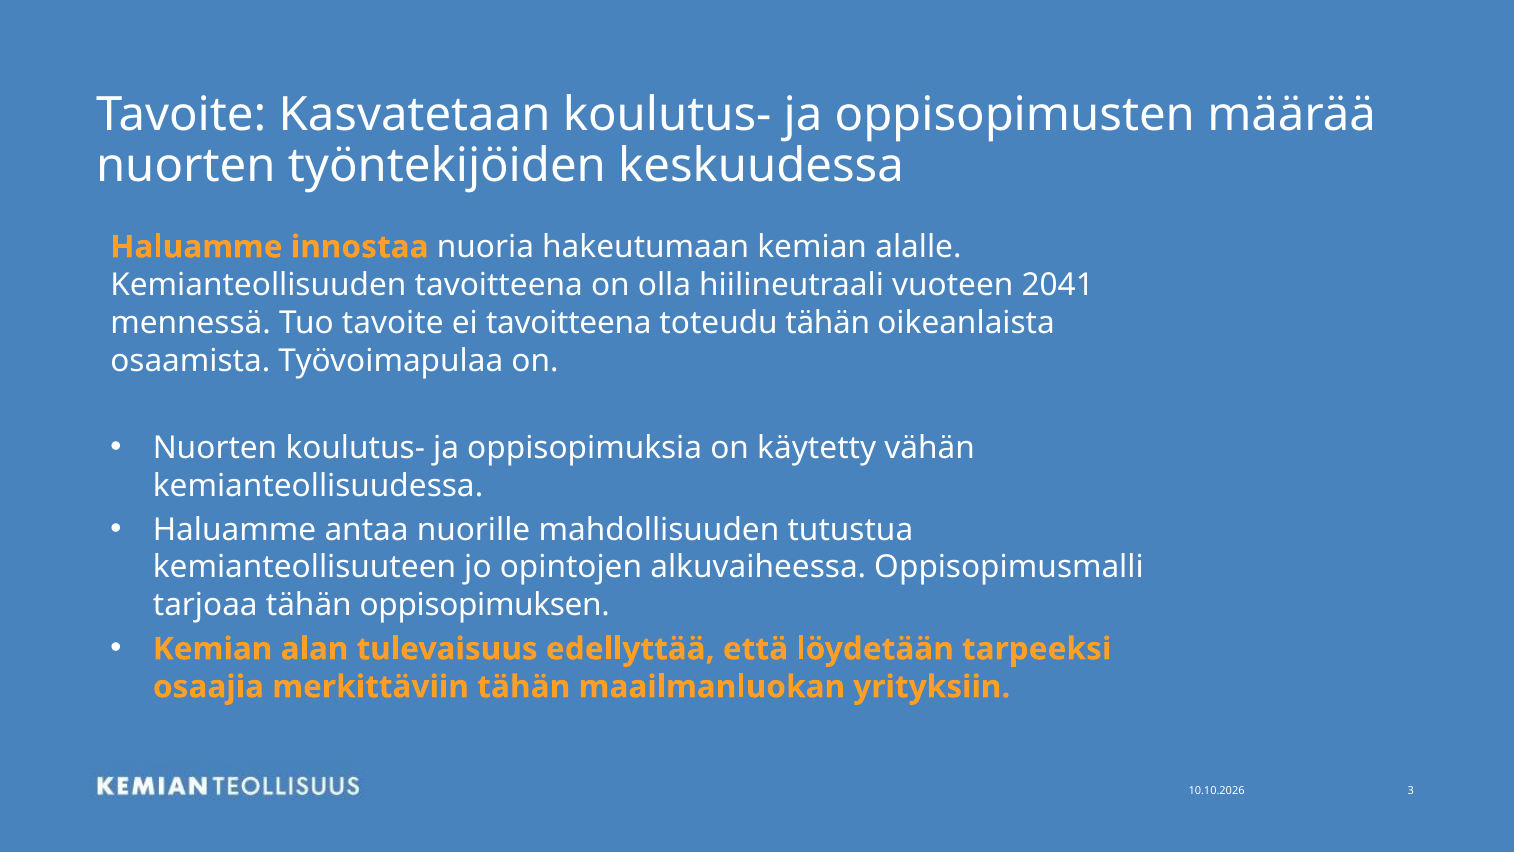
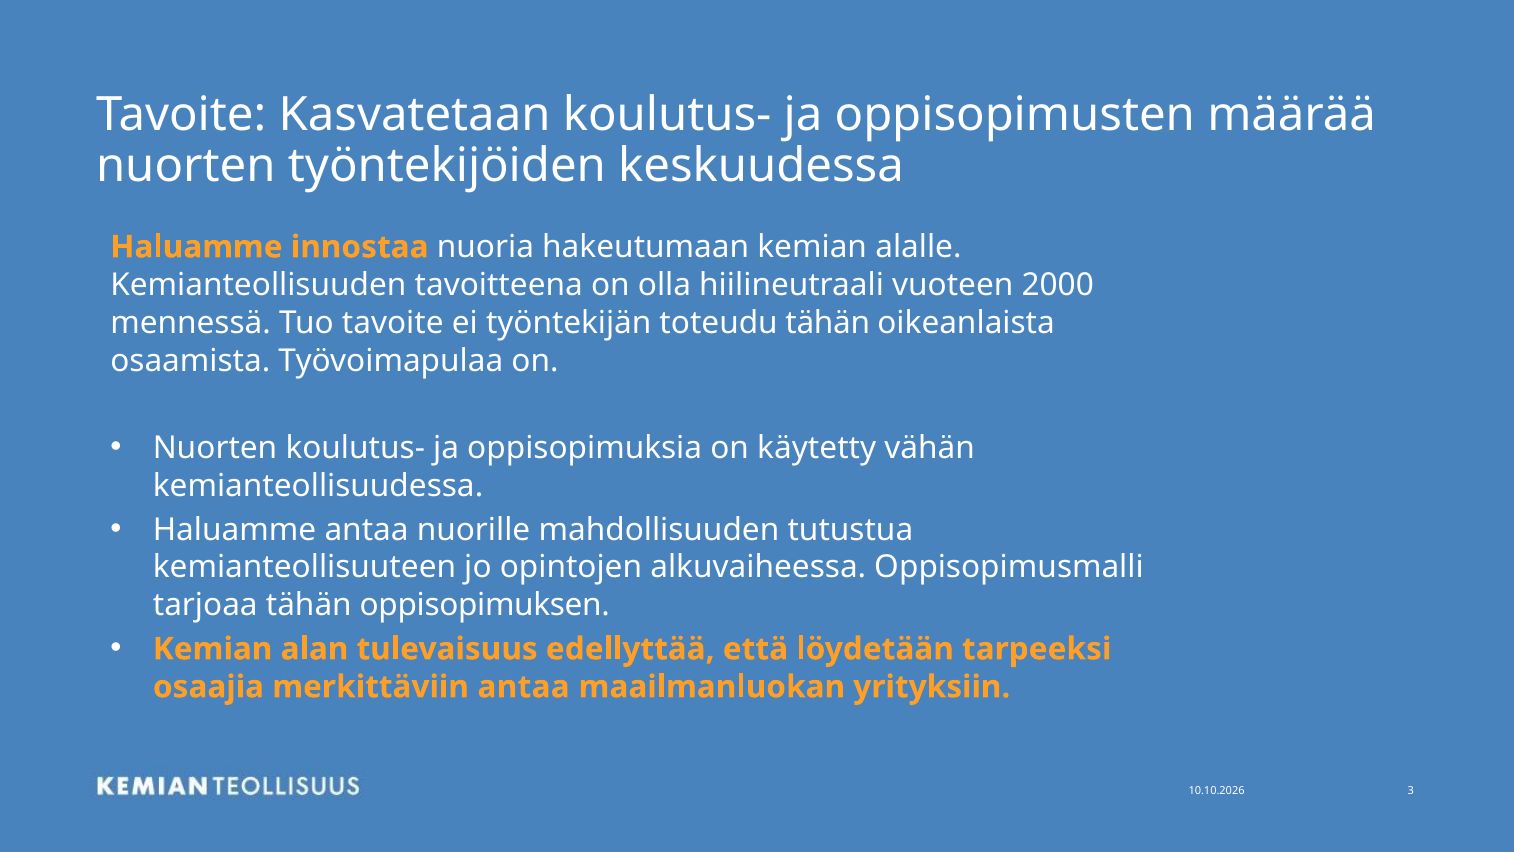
2041: 2041 -> 2000 (1058, 285)
ei tavoitteena: tavoitteena -> työntekijän (569, 323)
merkittäviin tähän: tähän -> antaa (524, 687)
